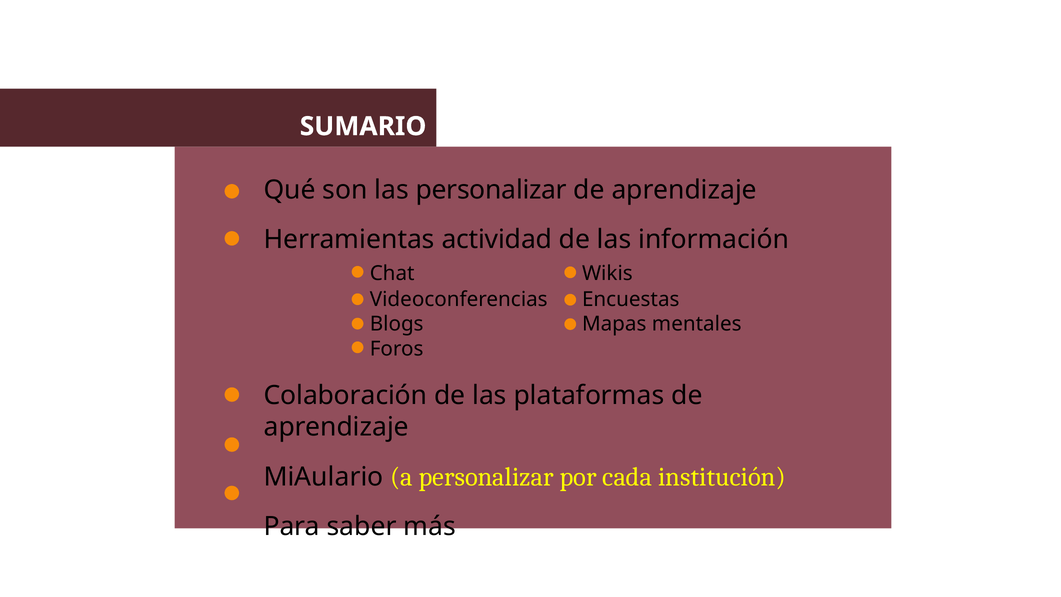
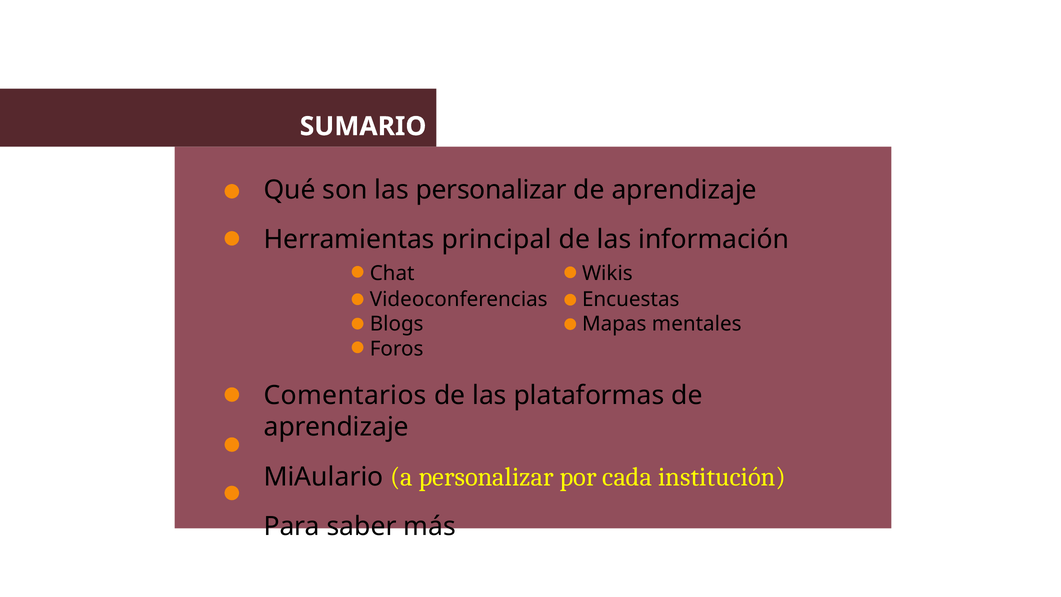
actividad: actividad -> principal (497, 240)
Colaboración: Colaboración -> Comentarios (345, 395)
